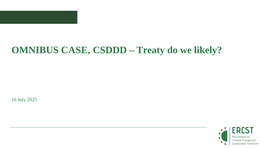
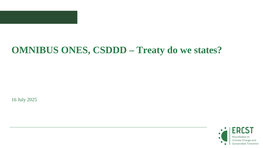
CASE: CASE -> ONES (76, 50)
likely: likely -> states (208, 50)
